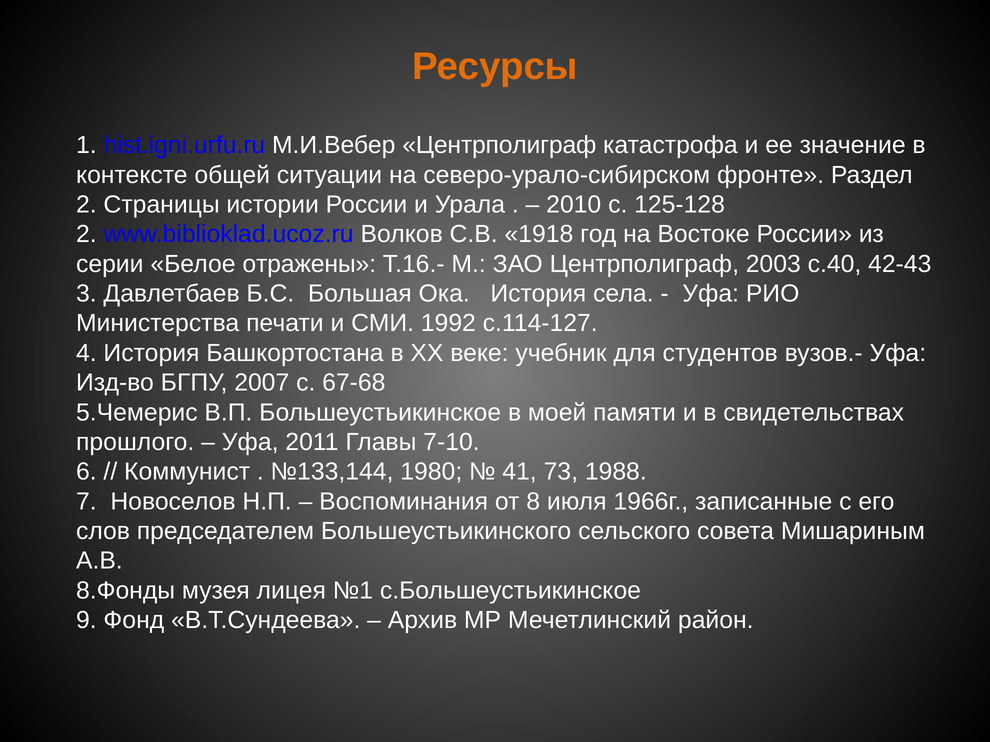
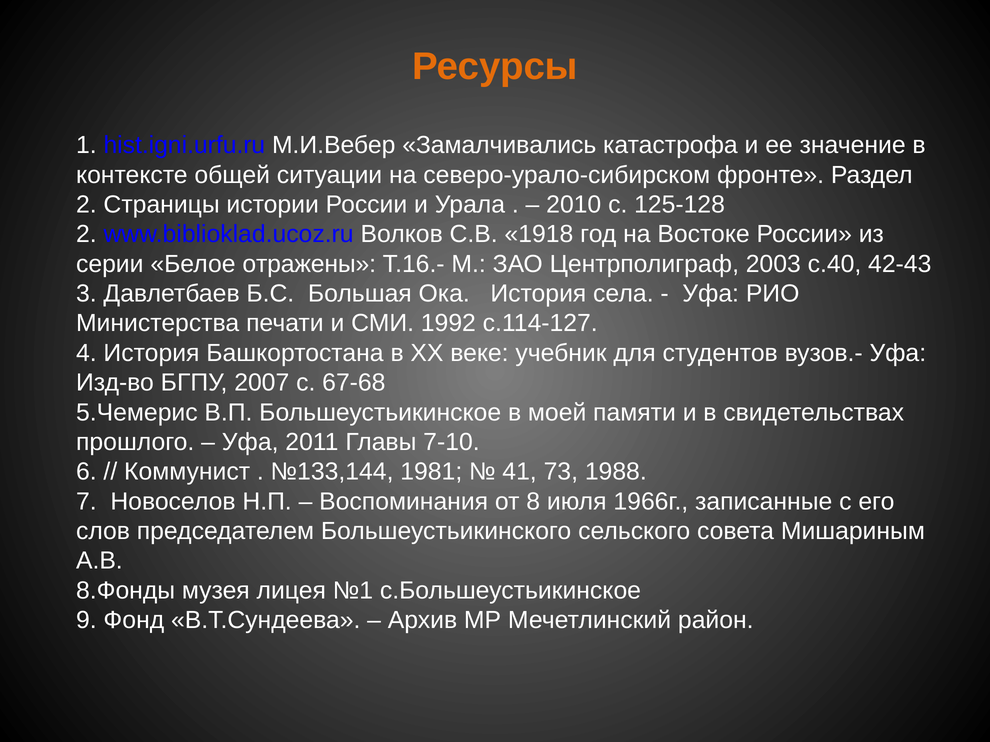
М.И.Вебер Центрполиграф: Центрполиграф -> Замалчивались (499, 145)
1980: 1980 -> 1981 (431, 472)
